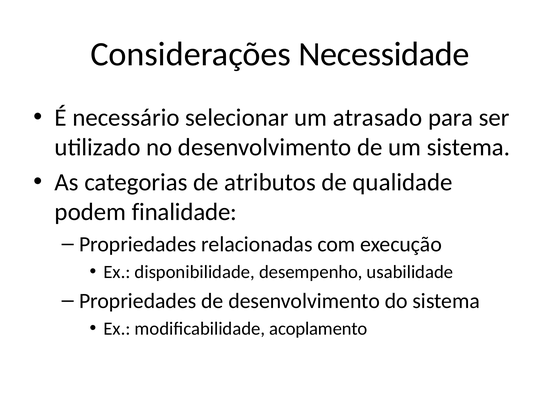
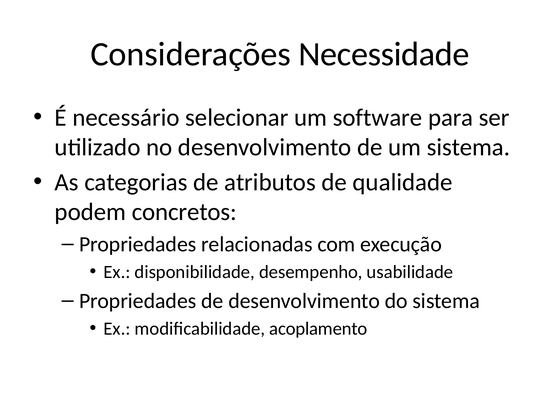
atrasado: atrasado -> software (378, 117)
finalidade: finalidade -> concretos (184, 212)
